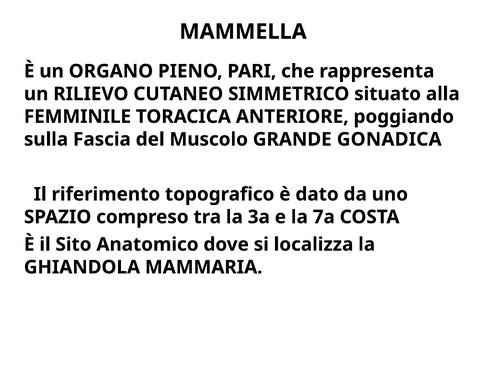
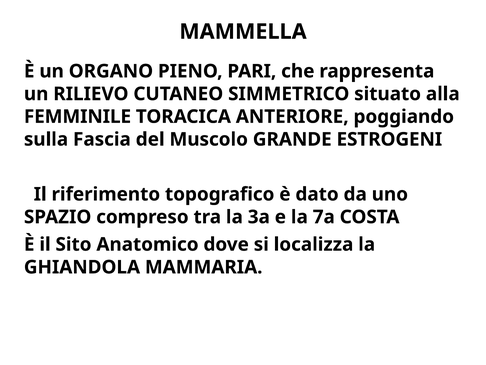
GONADICA: GONADICA -> ESTROGENI (389, 139)
